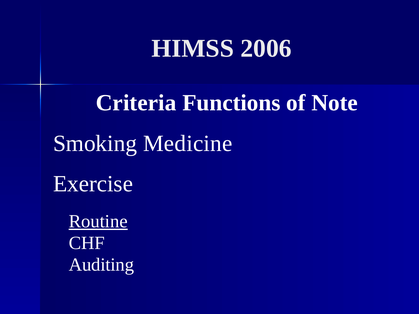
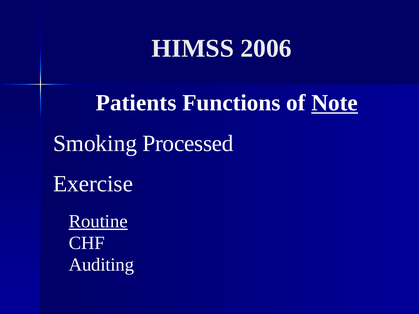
Criteria: Criteria -> Patients (136, 103)
Note underline: none -> present (335, 103)
Medicine: Medicine -> Processed (188, 144)
